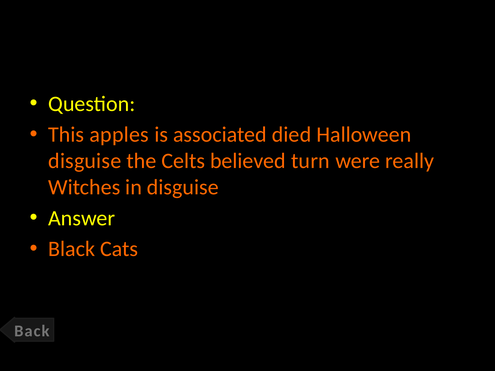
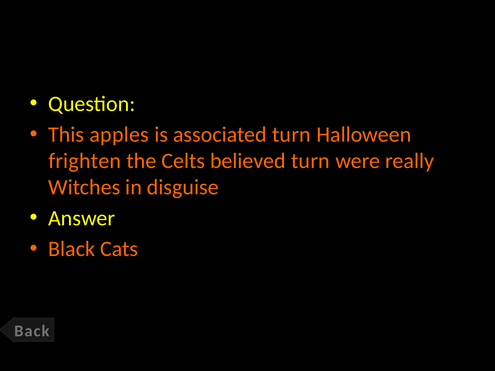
associated died: died -> turn (291, 135)
disguise: disguise -> frighten (85, 161)
